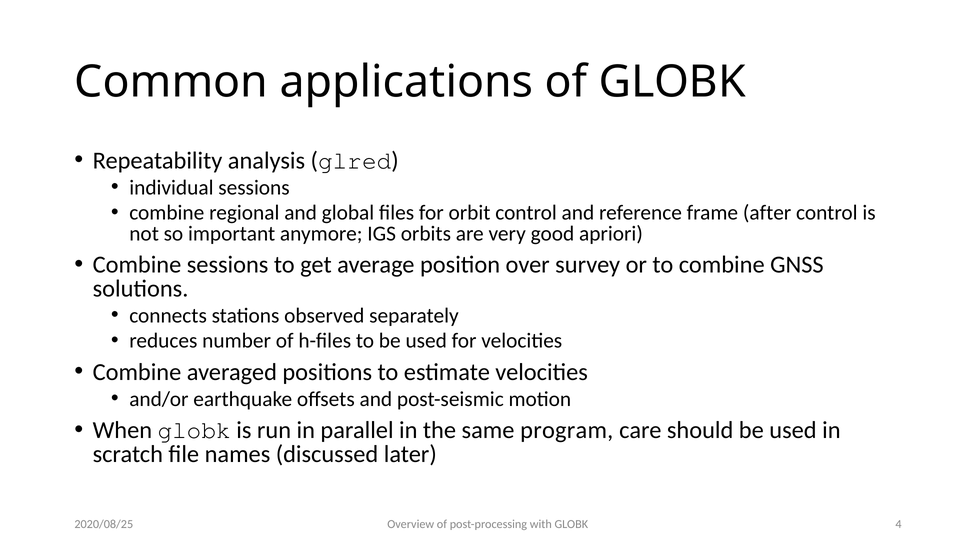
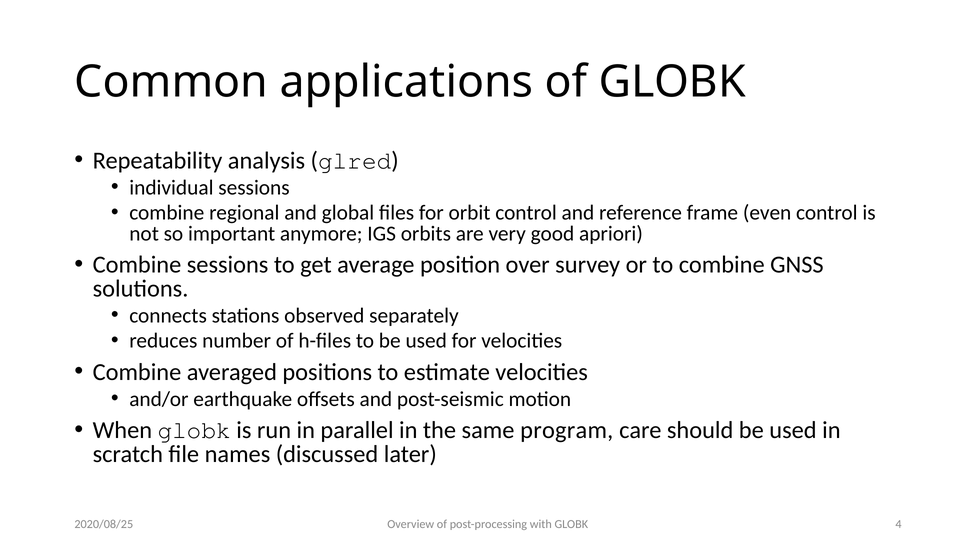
after: after -> even (767, 213)
